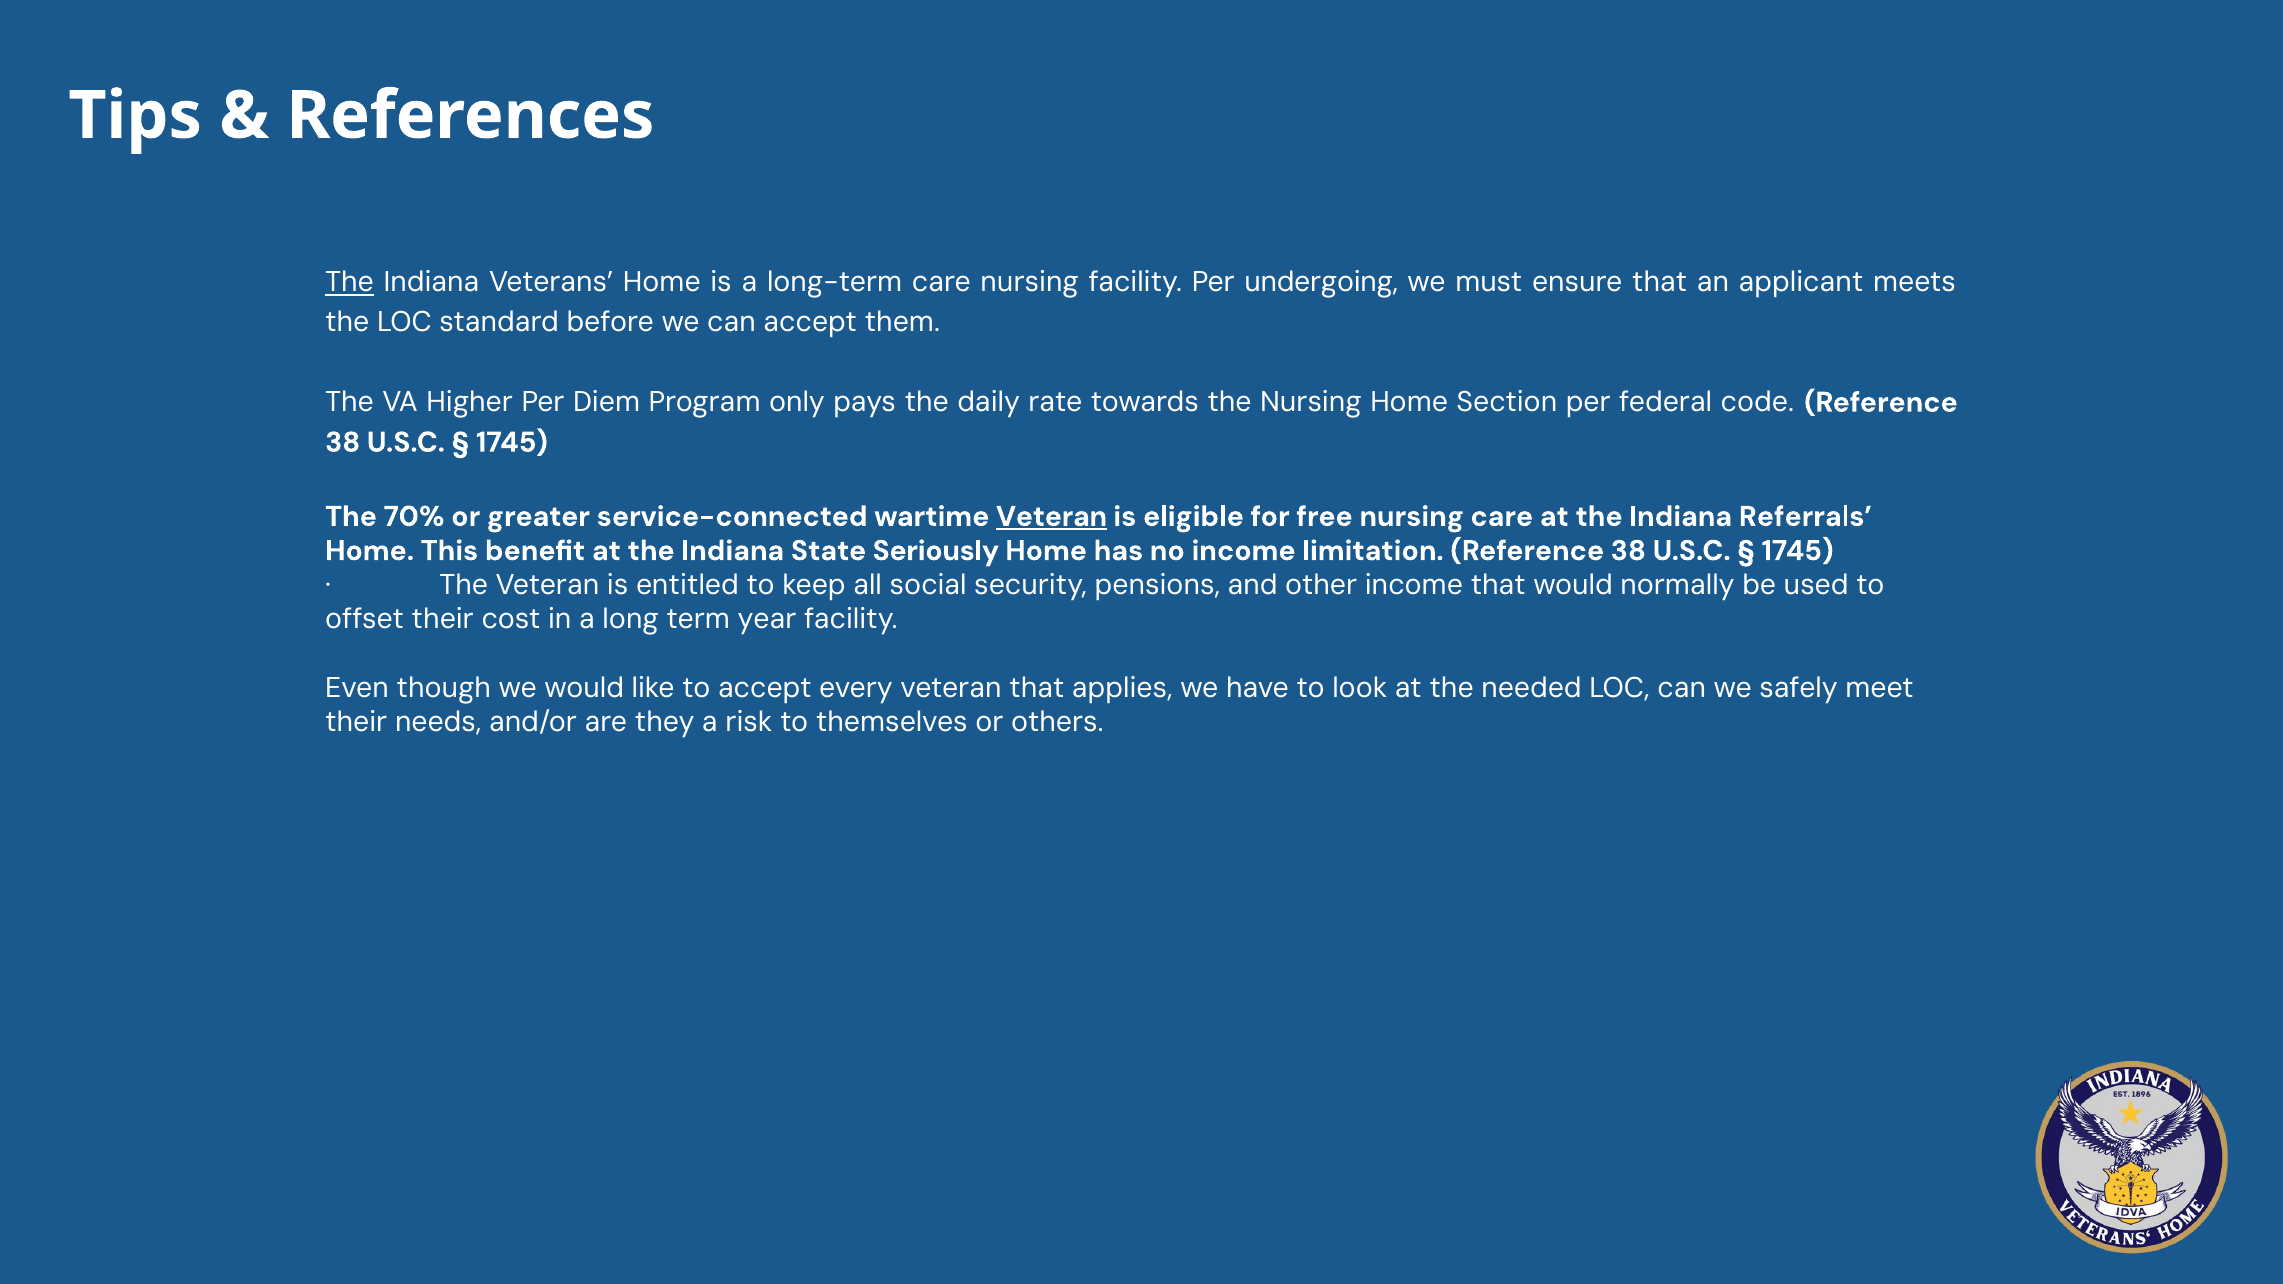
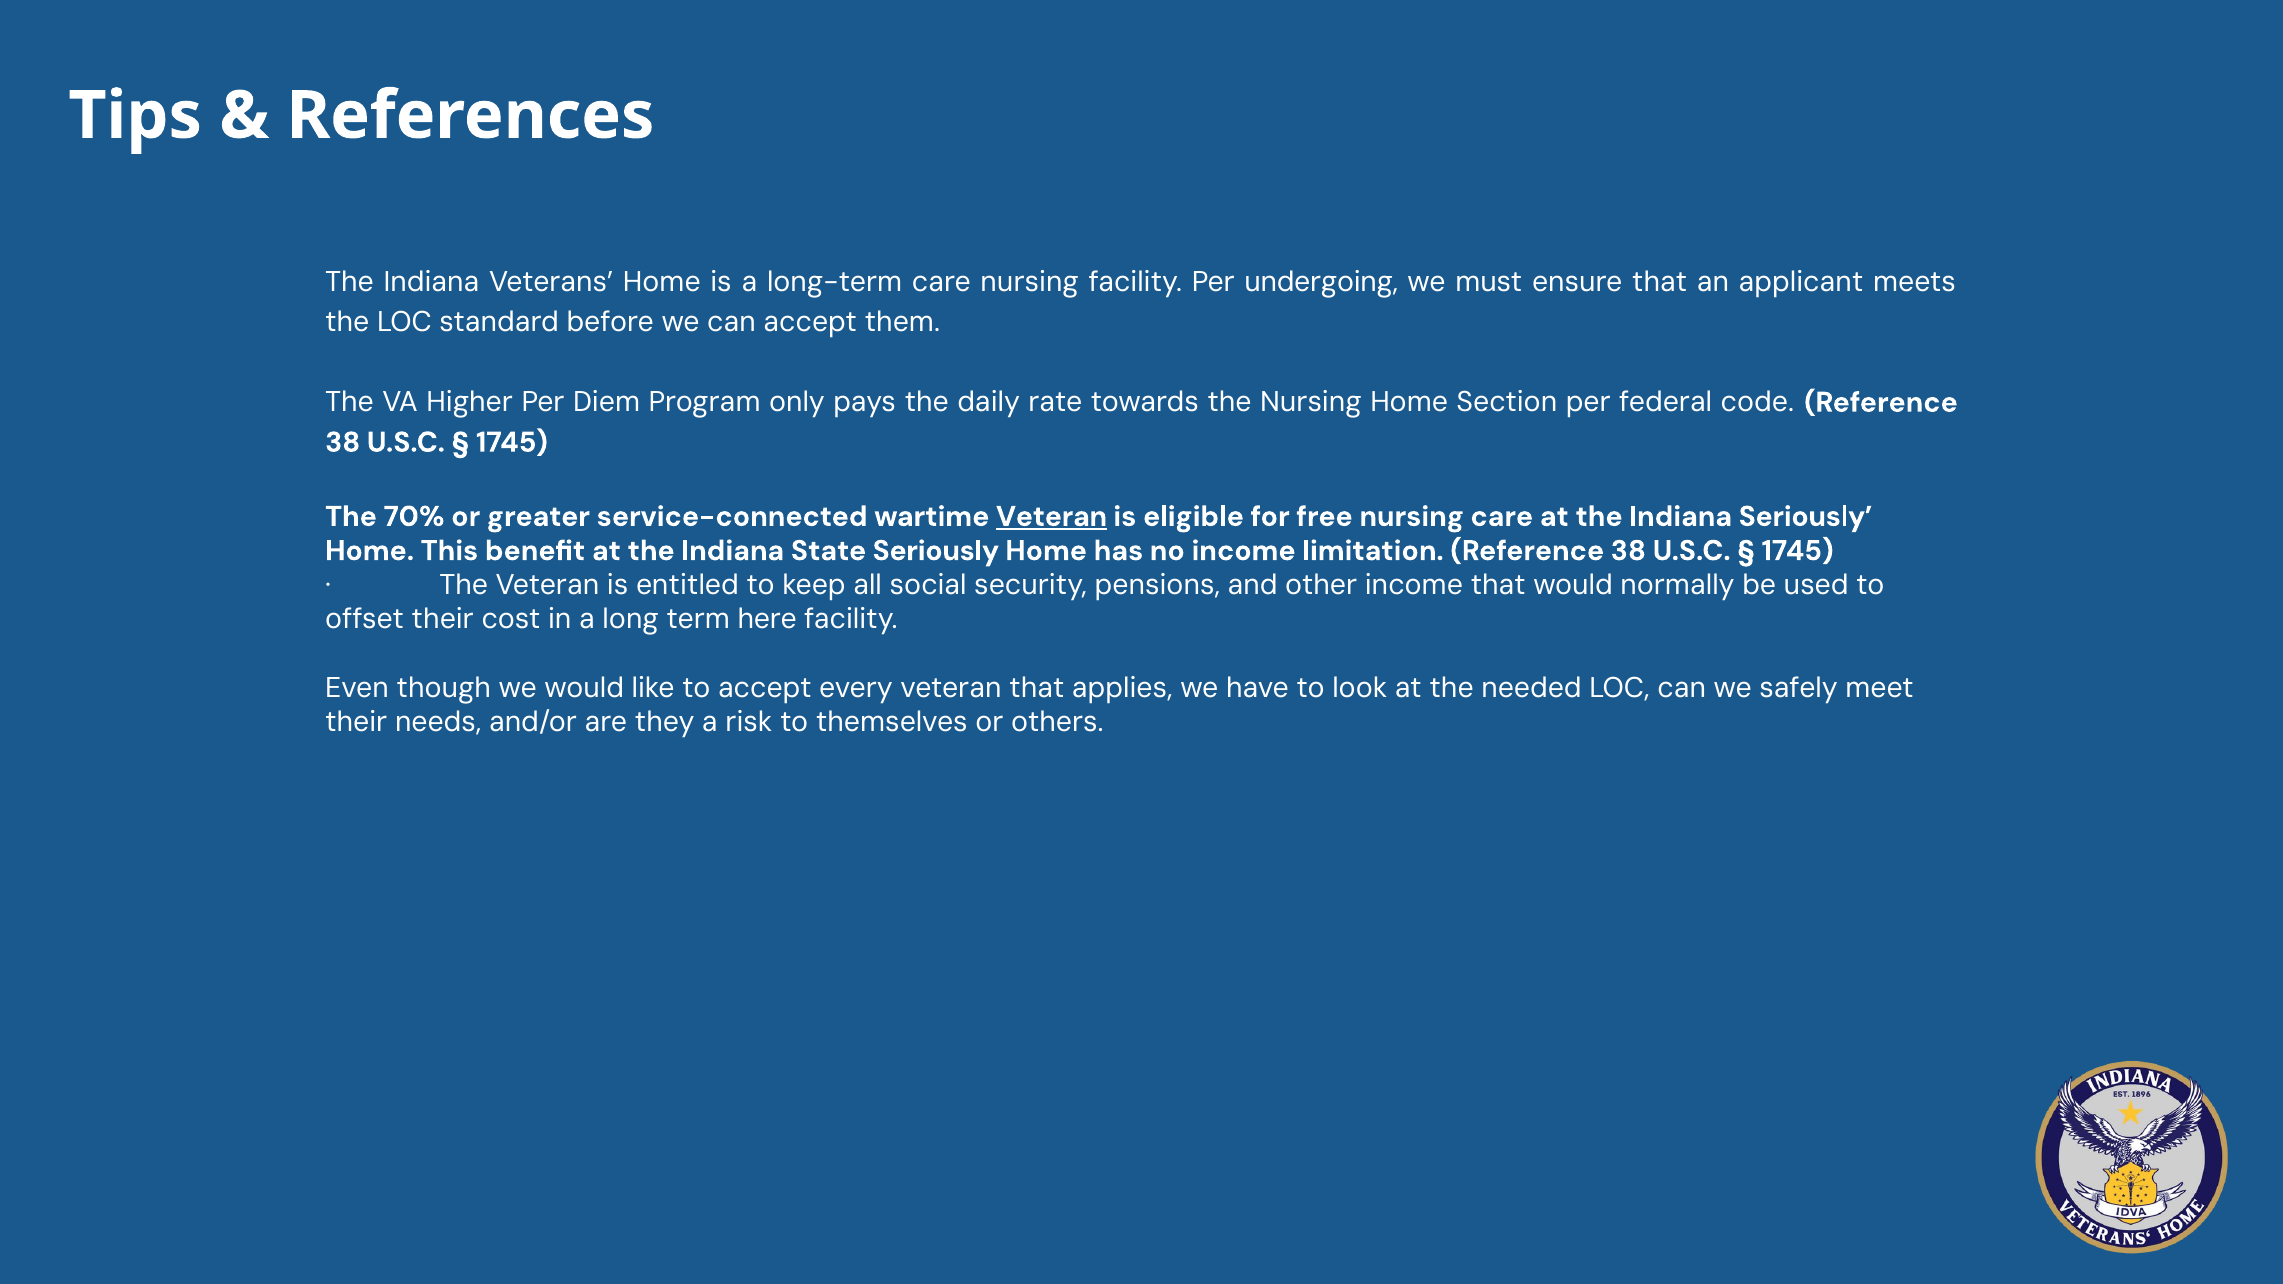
The underline: present -> none (349, 282)
Indiana Referrals: Referrals -> Seriously (1805, 516)
year: year -> here (767, 619)
